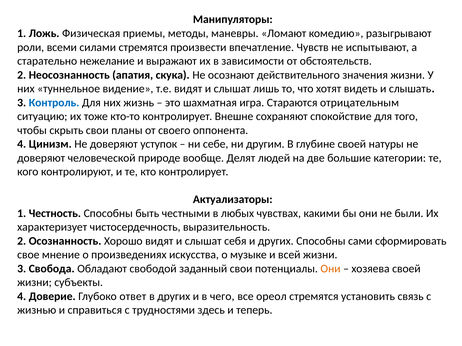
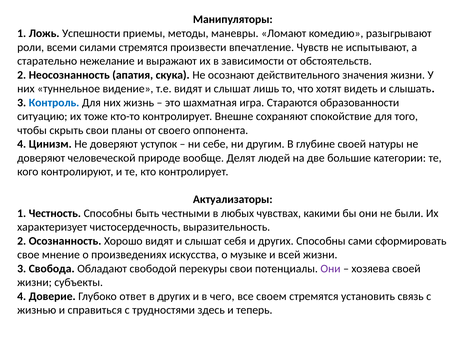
Физическая: Физическая -> Успешности (91, 33)
отрицательным: отрицательным -> образованности (360, 103)
заданный: заданный -> перекуры (203, 269)
Они colour: orange -> purple (331, 269)
ореол: ореол -> своем (271, 297)
